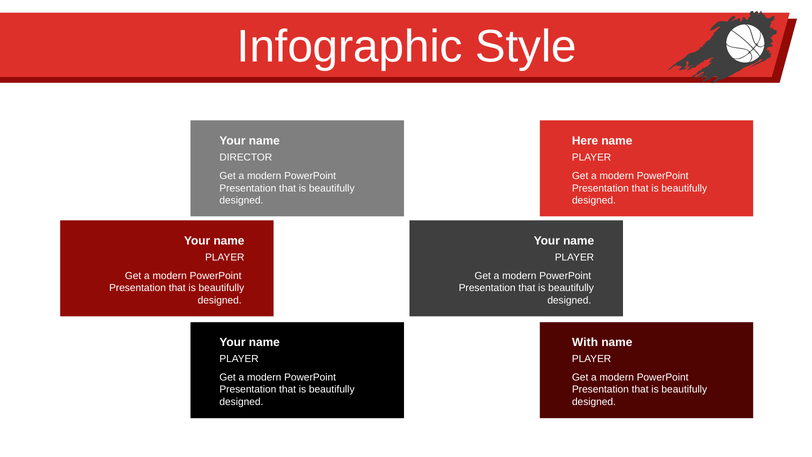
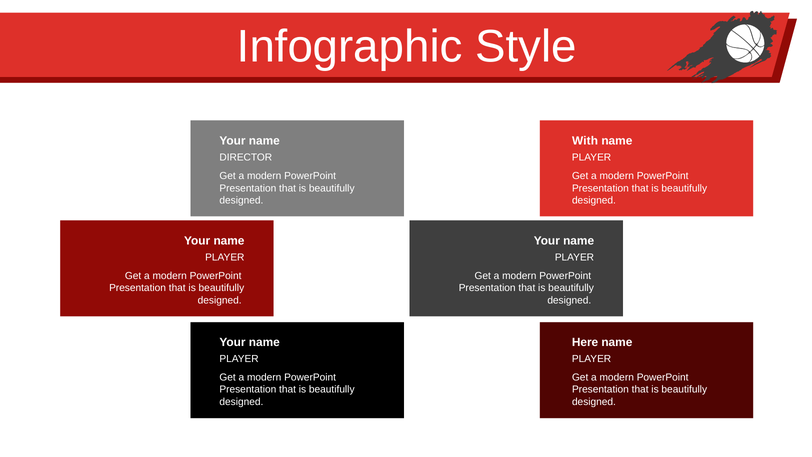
Here: Here -> With (585, 141)
With: With -> Here (585, 342)
